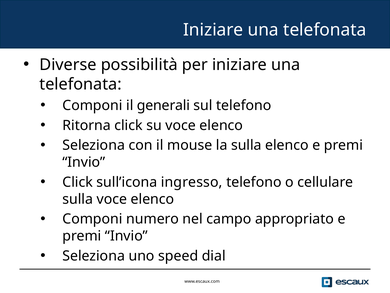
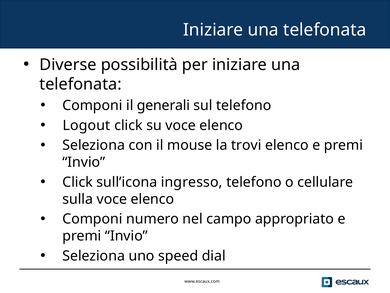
Ritorna: Ritorna -> Logout (86, 125)
la sulla: sulla -> trovi (246, 145)
